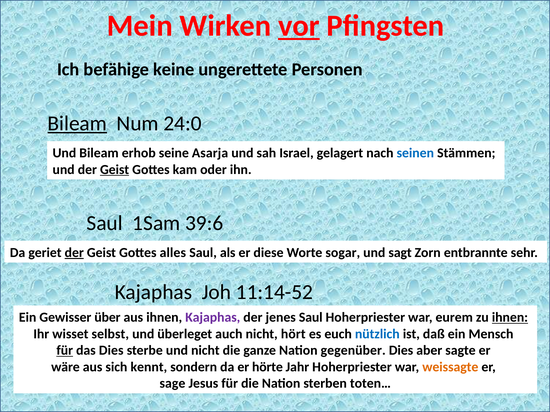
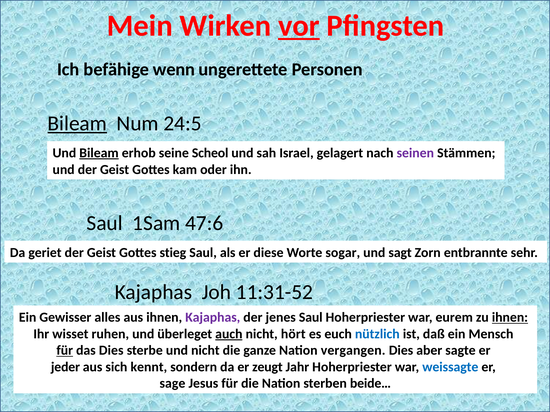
keine: keine -> wenn (174, 70)
24:0: 24:0 -> 24:5 (183, 124)
Bileam underline: none -> present (99, 153)
Asarja: Asarja -> Scheol (210, 153)
seinen colour: blue -> purple (415, 153)
Geist underline: present -> none (115, 170)
39:6: 39:6 -> 47:6 (204, 223)
der underline: present -> none (74, 253)
alles: alles -> stieg (173, 253)
11:14-52: 11:14-52 -> 11:31-52 (274, 293)
über: über -> alles (107, 318)
selbst: selbst -> ruhen (110, 334)
auch underline: none -> present (229, 334)
gegenüber: gegenüber -> vergangen (353, 351)
wäre: wäre -> jeder (65, 367)
hörte: hörte -> zeugt (267, 367)
weissagte colour: orange -> blue (450, 367)
toten…: toten… -> beide… (370, 384)
